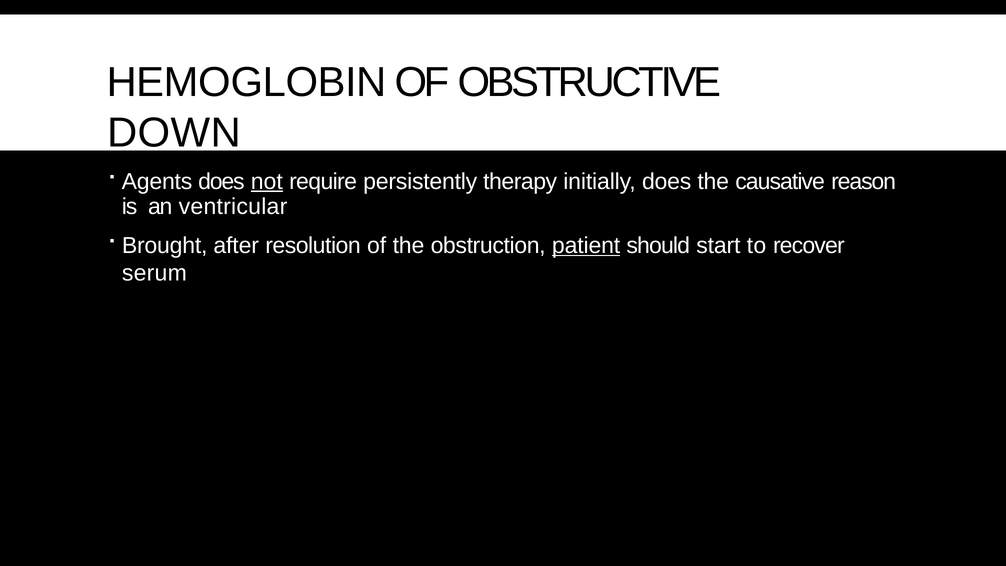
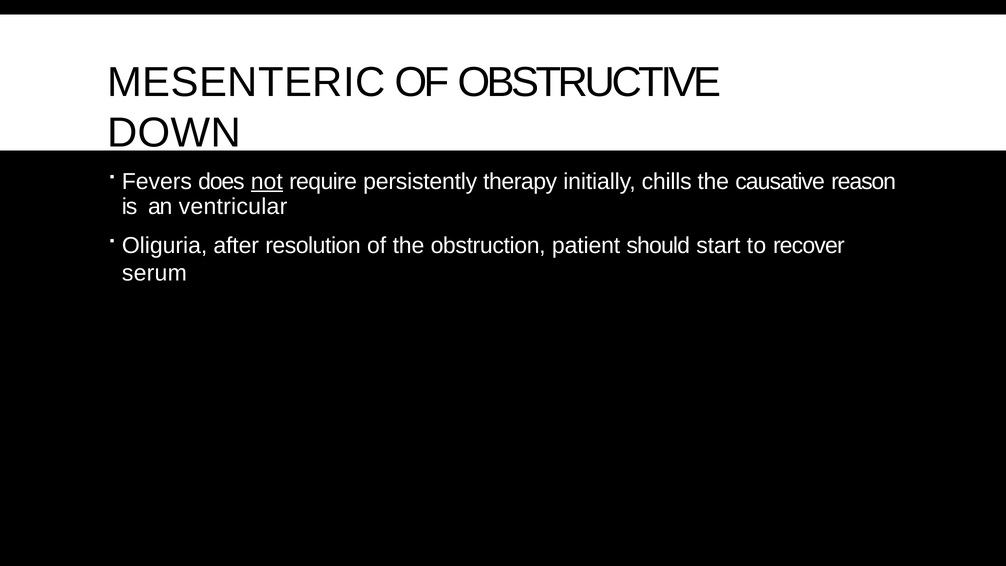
HEMOGLOBIN: HEMOGLOBIN -> MESENTERIC (246, 83)
Agents: Agents -> Fevers (157, 181)
initially does: does -> chills (667, 181)
Brought: Brought -> Oliguria (165, 246)
patient underline: present -> none (586, 246)
